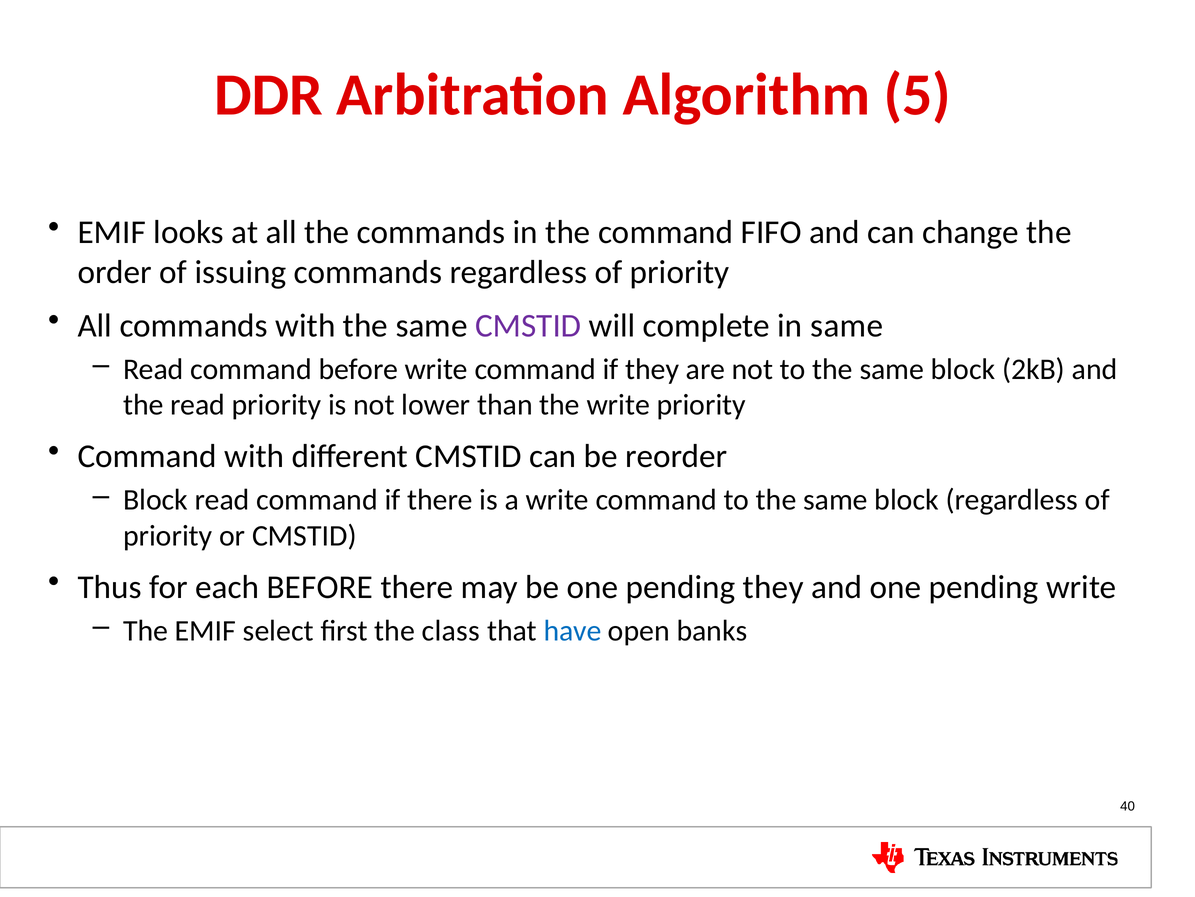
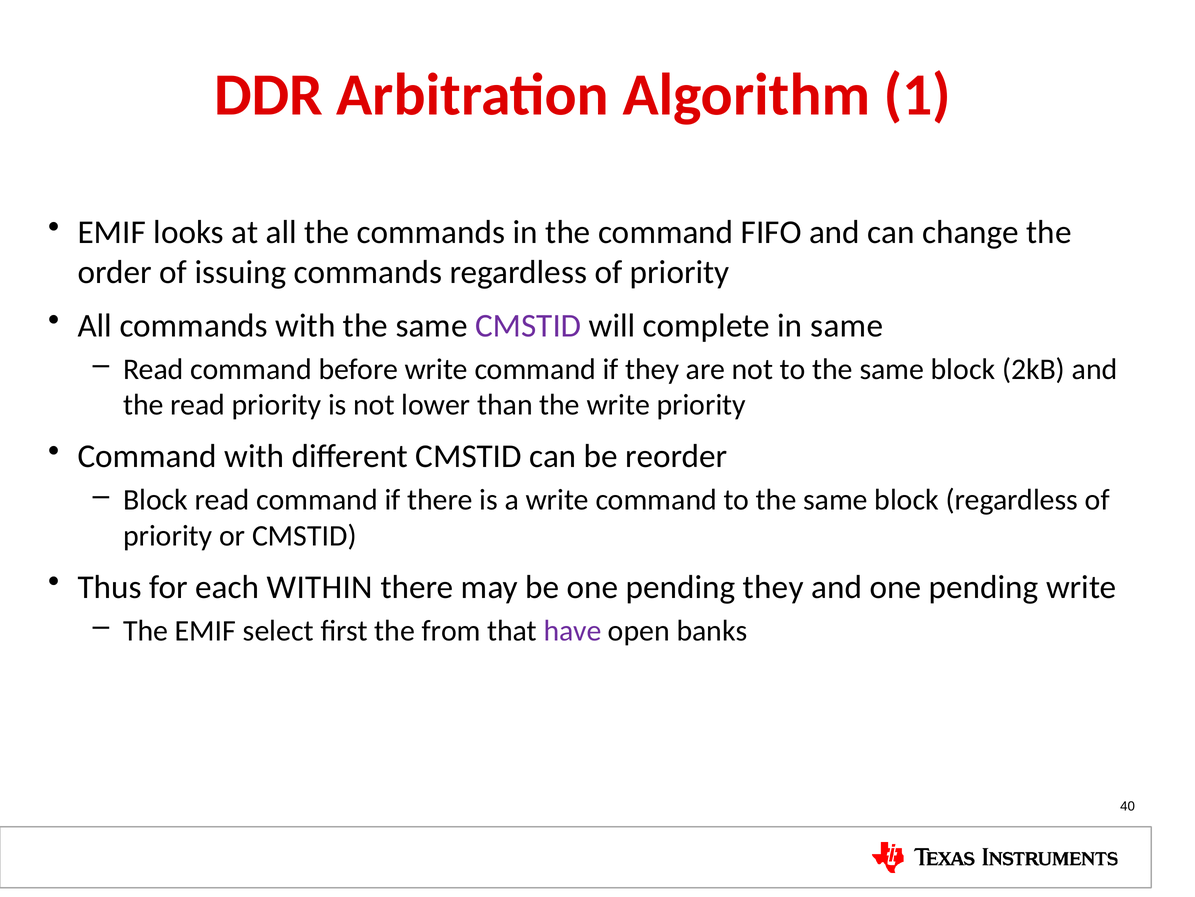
5: 5 -> 1 (917, 95)
each BEFORE: BEFORE -> WITHIN (320, 587)
class: class -> from (451, 630)
have colour: blue -> purple (572, 630)
